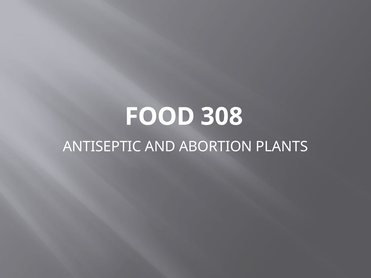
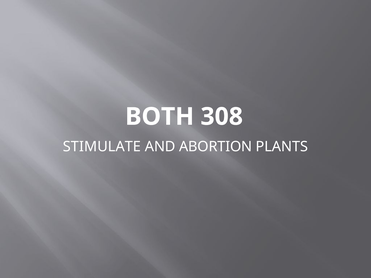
FOOD: FOOD -> BOTH (160, 117)
ANTISEPTIC: ANTISEPTIC -> STIMULATE (102, 147)
